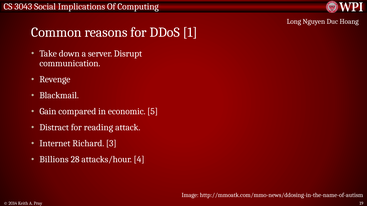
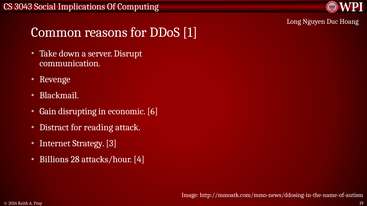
compared: compared -> disrupting (77, 112)
5: 5 -> 6 (153, 112)
Richard: Richard -> Strategy (88, 144)
